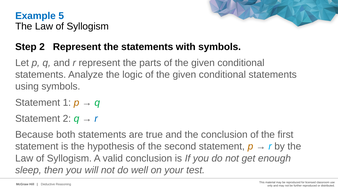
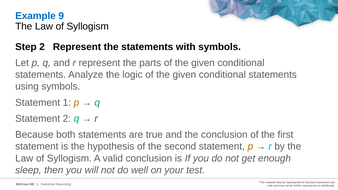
5: 5 -> 9 (61, 16)
